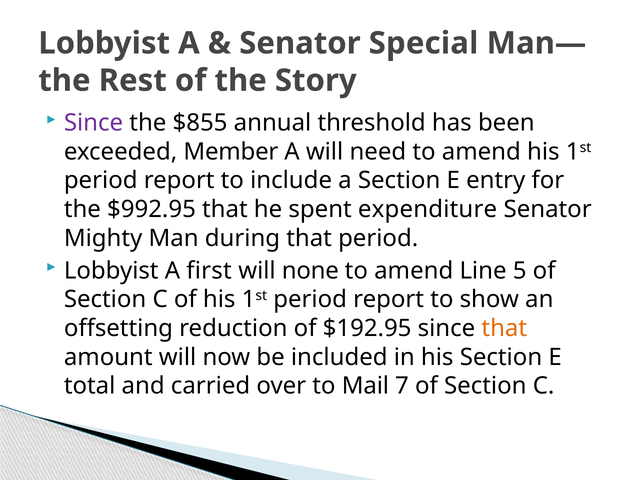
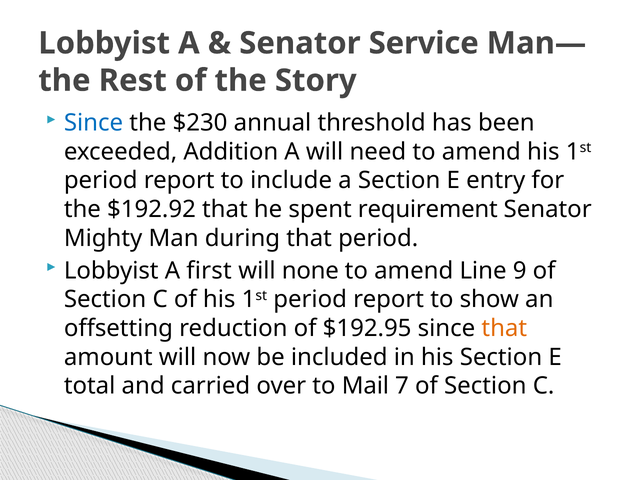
Special: Special -> Service (424, 43)
Since colour: purple -> blue (94, 123)
$855: $855 -> $230 (200, 123)
Member: Member -> Addition (231, 152)
$992.95: $992.95 -> $192.92 (151, 209)
expenditure: expenditure -> requirement (428, 209)
5: 5 -> 9 (520, 271)
